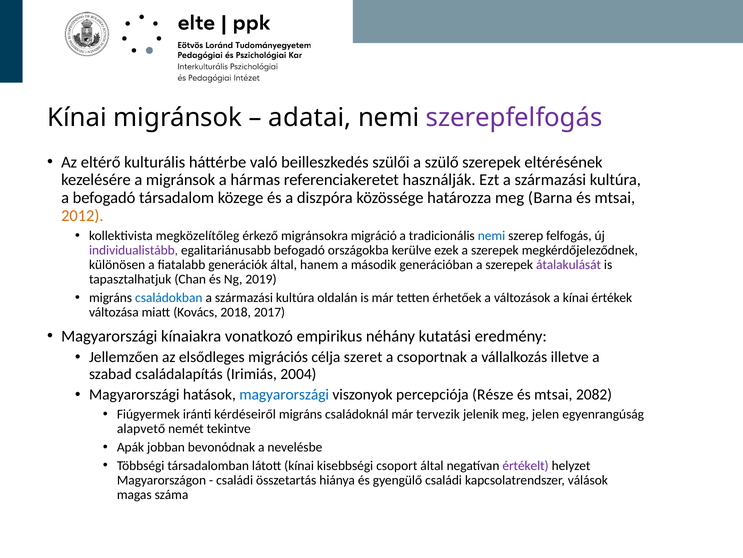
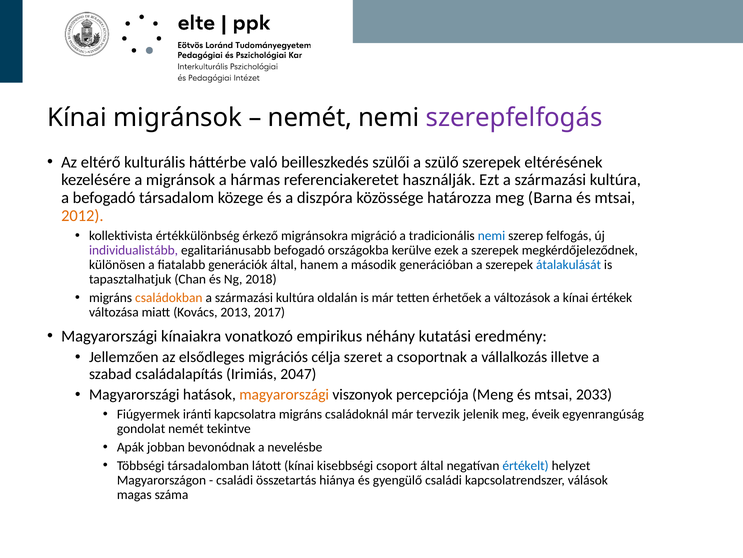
adatai: adatai -> nemét (310, 117)
megközelítőleg: megközelítőleg -> értékkülönbség (198, 235)
átalakulását colour: purple -> blue (569, 264)
2019: 2019 -> 2018 (261, 279)
családokban colour: blue -> orange (169, 297)
2018: 2018 -> 2013 (236, 312)
2004: 2004 -> 2047 (298, 374)
magyarországi colour: blue -> orange (284, 394)
Része: Része -> Meng (493, 394)
2082: 2082 -> 2033 (594, 394)
kérdéseiről: kérdéseiről -> kapcsolatra (245, 414)
jelen: jelen -> éveik (546, 414)
alapvető: alapvető -> gondolat (141, 428)
értékelt colour: purple -> blue (526, 465)
